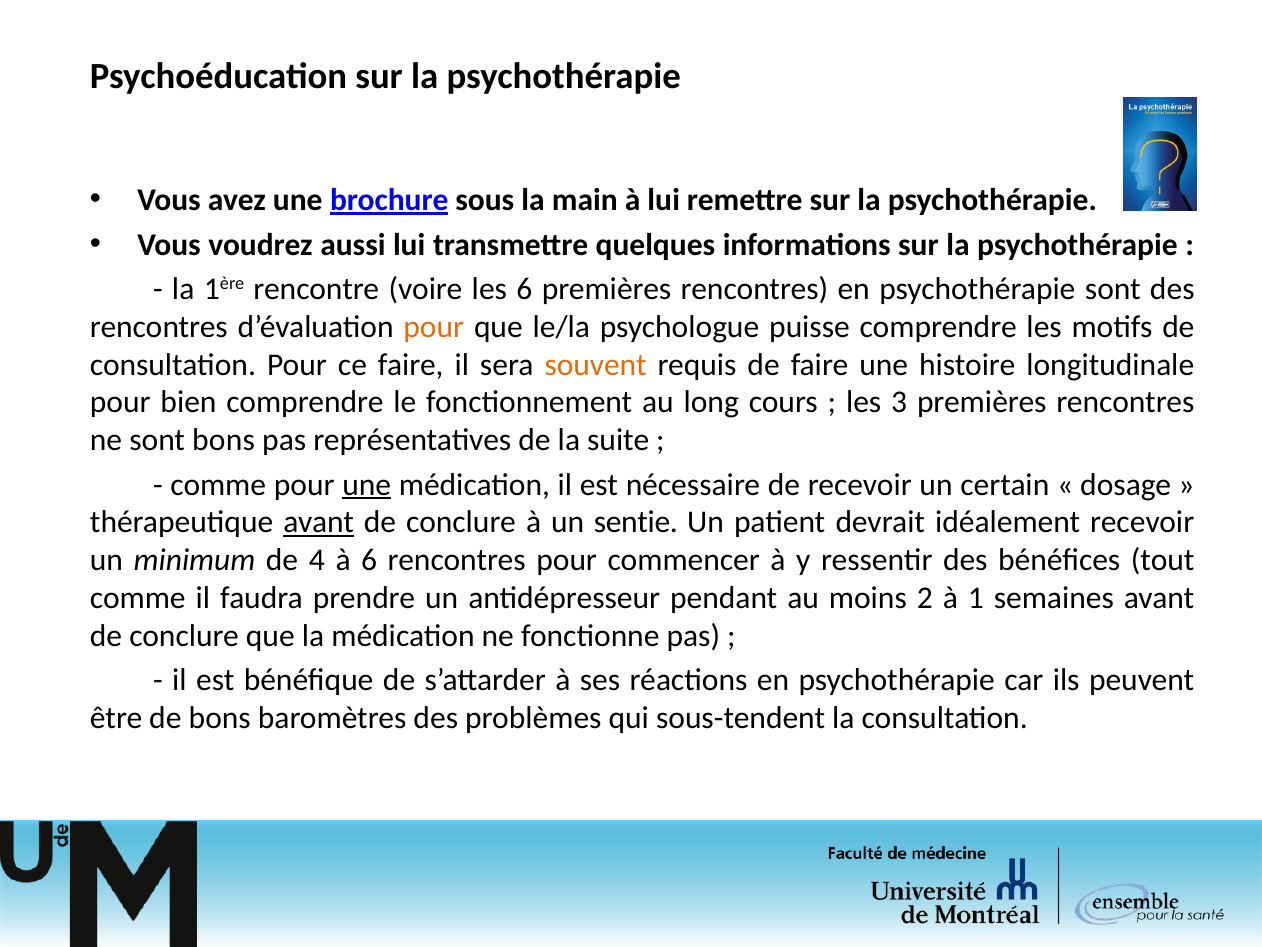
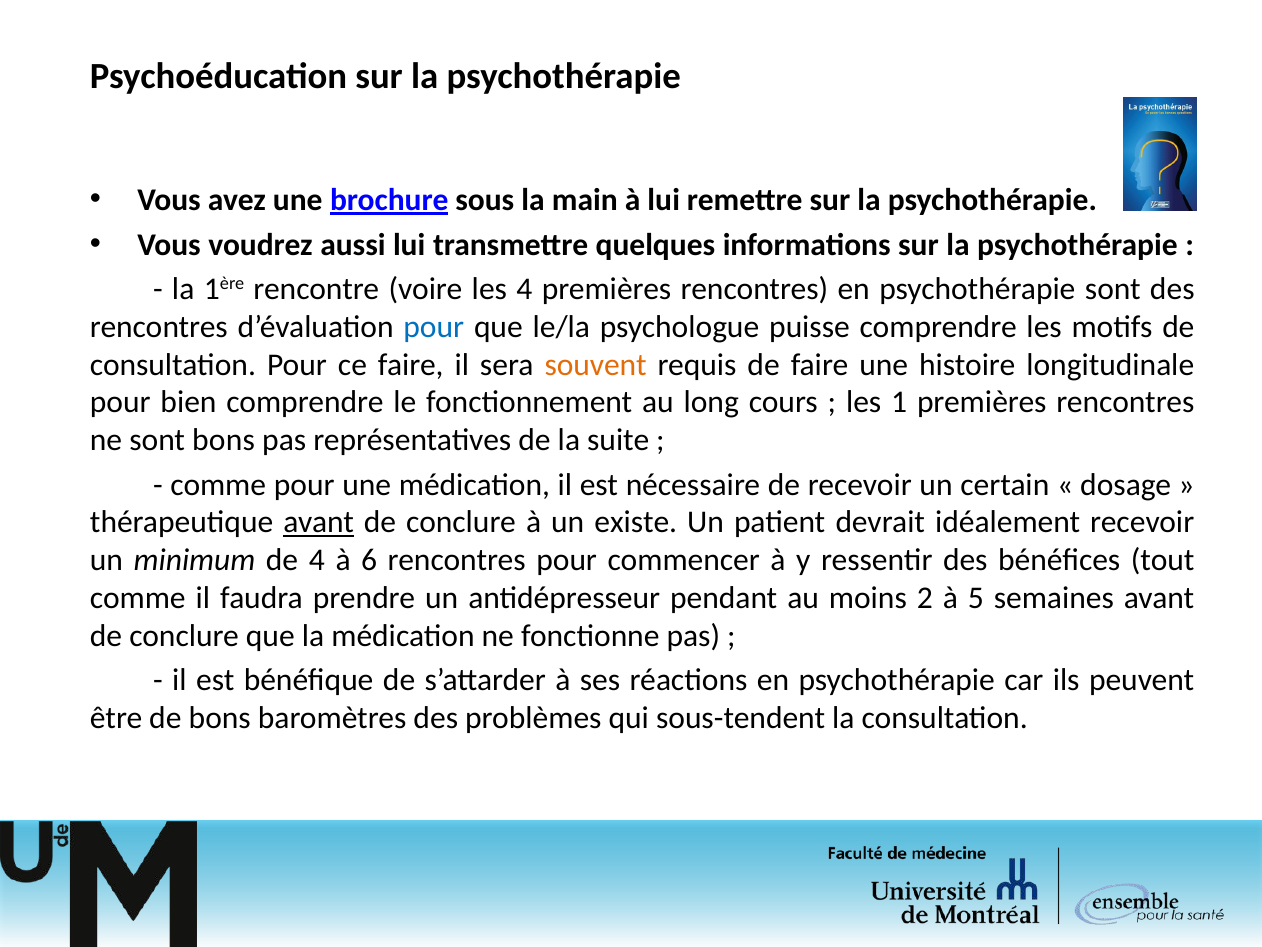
les 6: 6 -> 4 (524, 289)
pour colour: orange -> blue (434, 327)
3: 3 -> 1 (899, 402)
une underline: present -> none (367, 484)
sentie: sentie -> existe (636, 522)
1: 1 -> 5 (976, 598)
